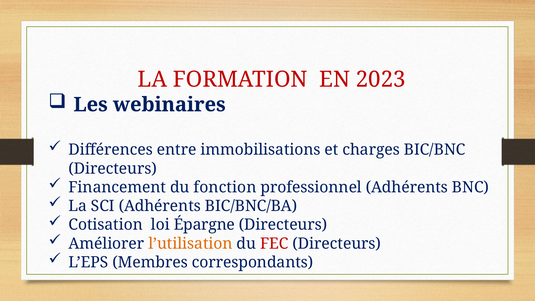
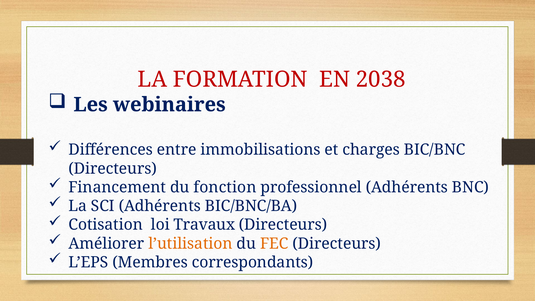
2023: 2023 -> 2038 (381, 79)
Épargne: Épargne -> Travaux (204, 225)
FEC colour: red -> orange (274, 243)
